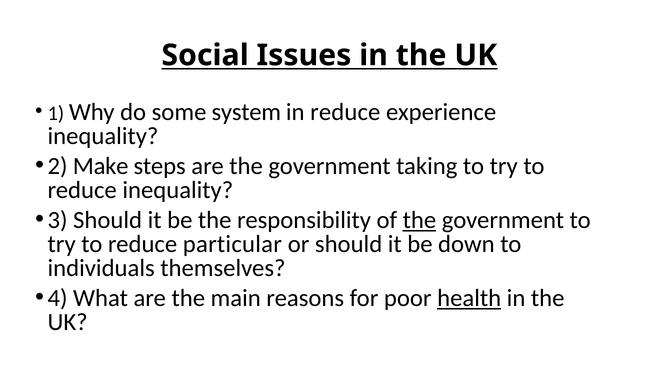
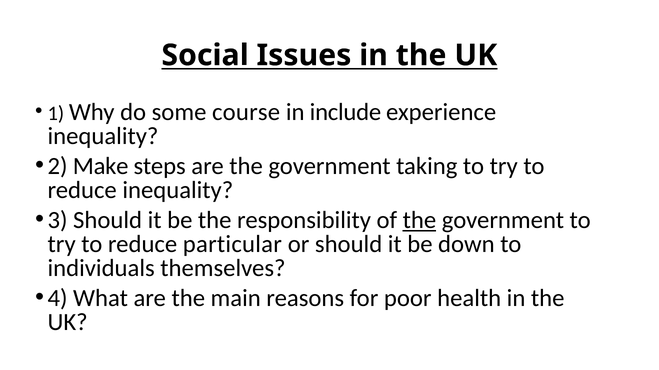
system: system -> course (246, 112)
in reduce: reduce -> include (345, 112)
health underline: present -> none (469, 299)
